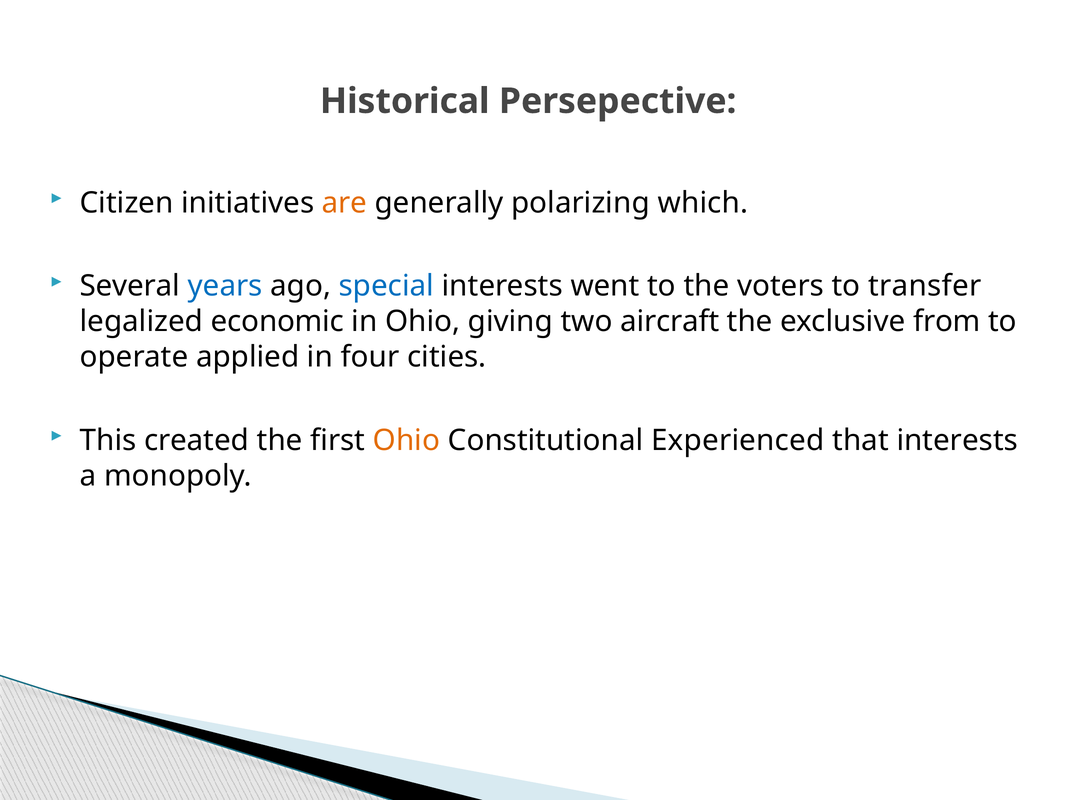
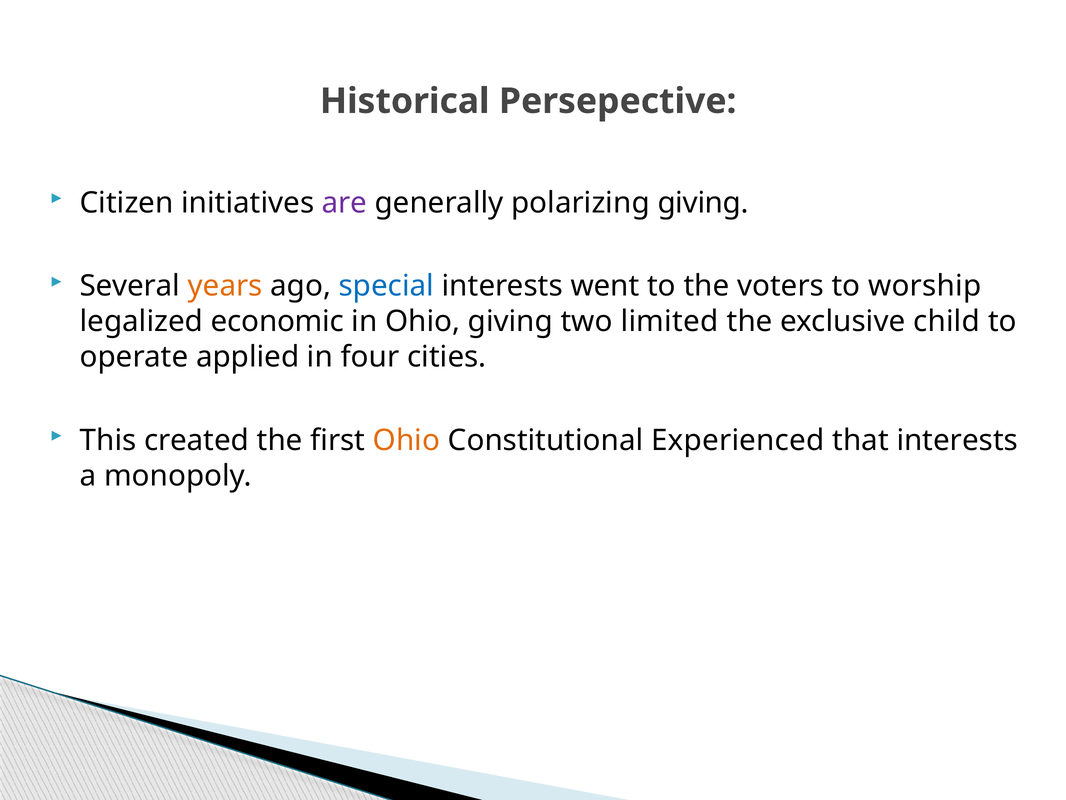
are colour: orange -> purple (345, 203)
polarizing which: which -> giving (703, 203)
years colour: blue -> orange (225, 286)
transfer: transfer -> worship (925, 286)
aircraft: aircraft -> limited (670, 321)
from: from -> child (947, 321)
